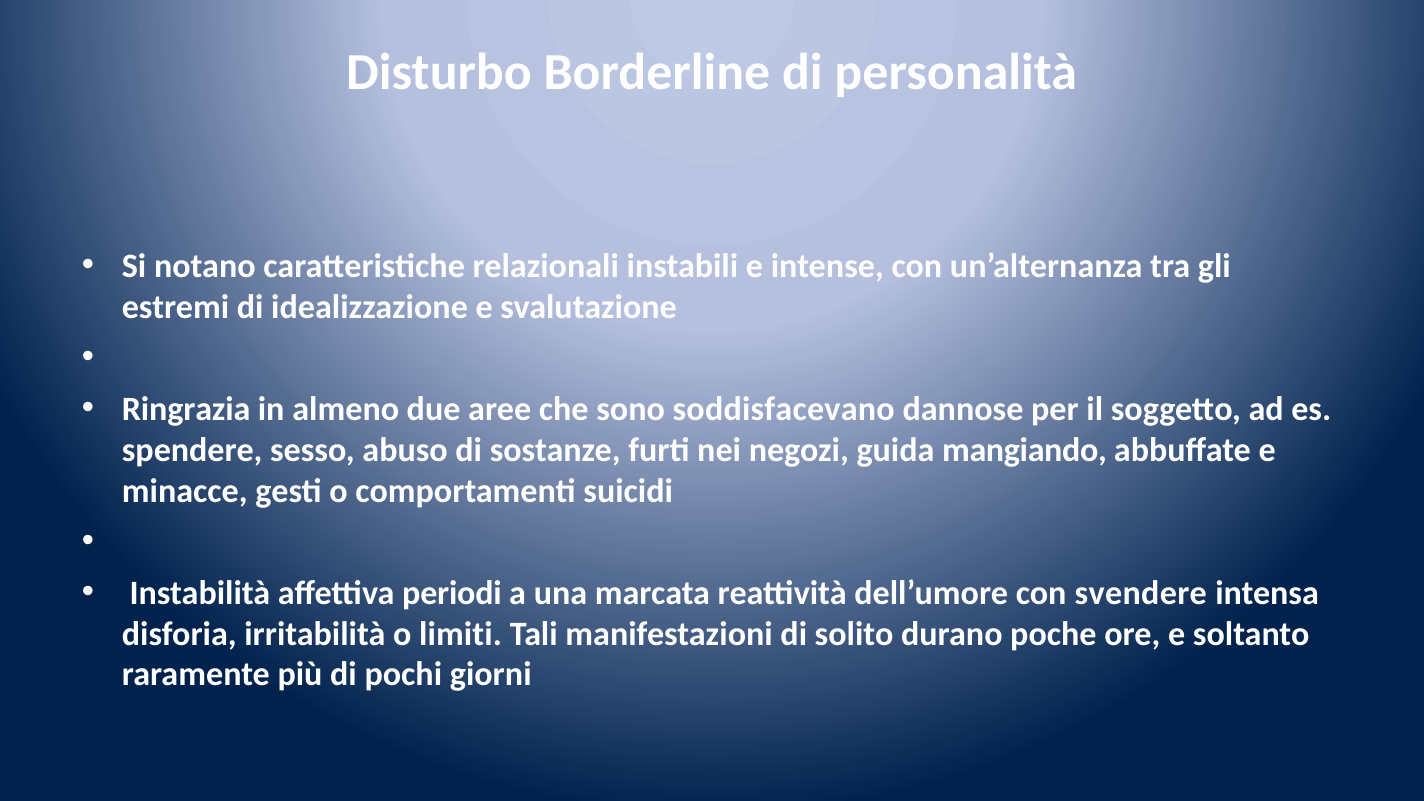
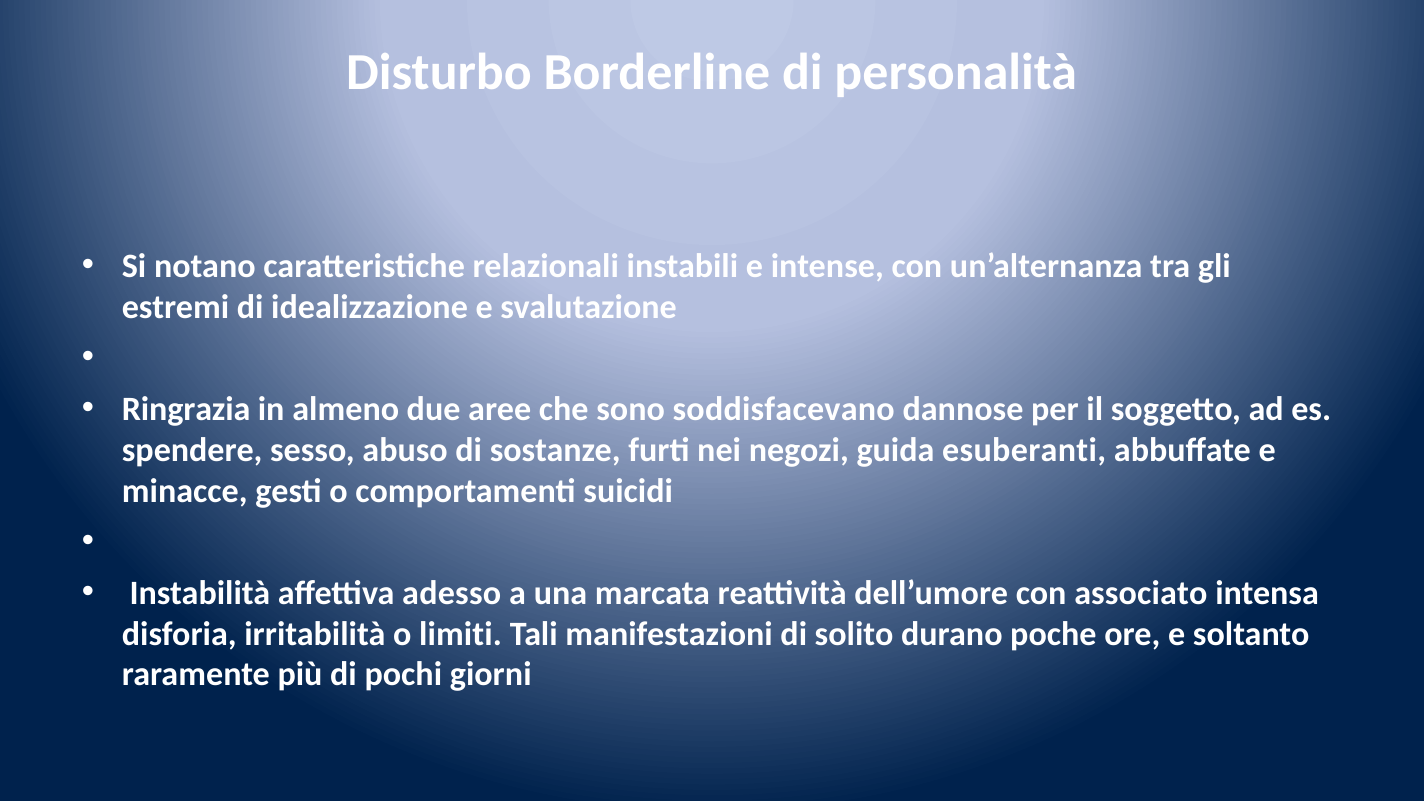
mangiando: mangiando -> esuberanti (1024, 450)
periodi: periodi -> adesso (452, 593)
svendere: svendere -> associato (1141, 593)
